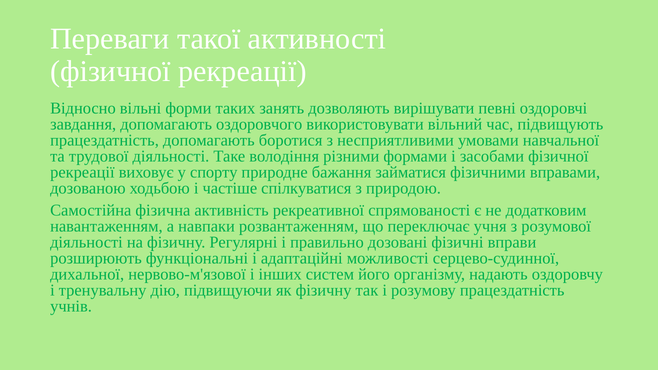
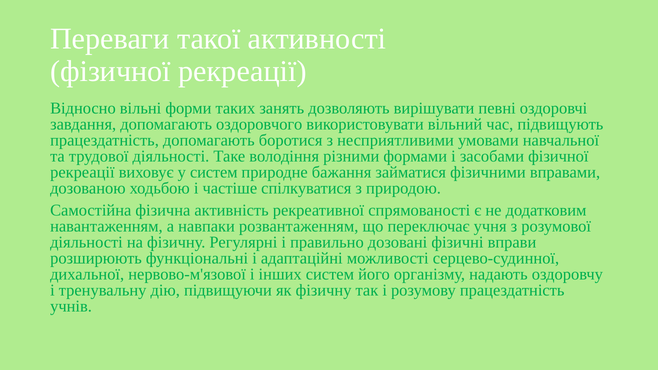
у спорту: спорту -> систем (214, 172)
